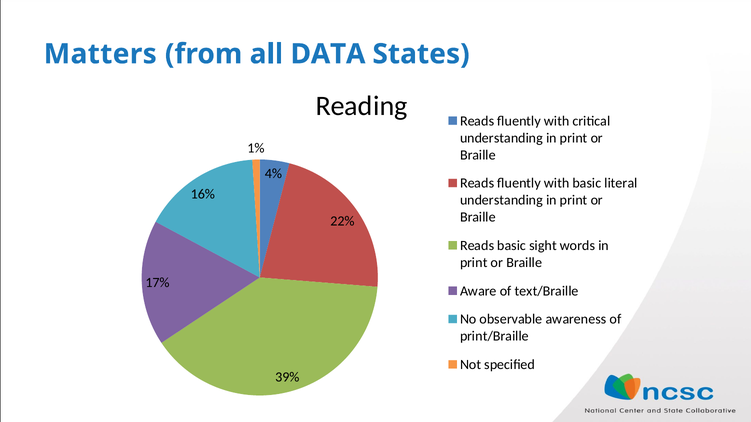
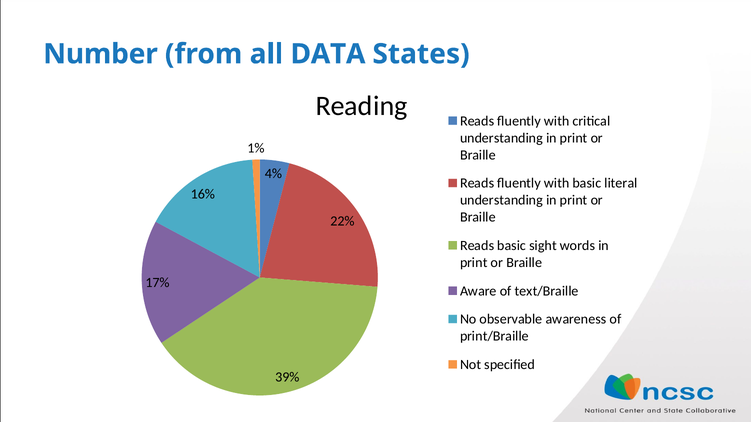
Matters: Matters -> Number (100, 54)
